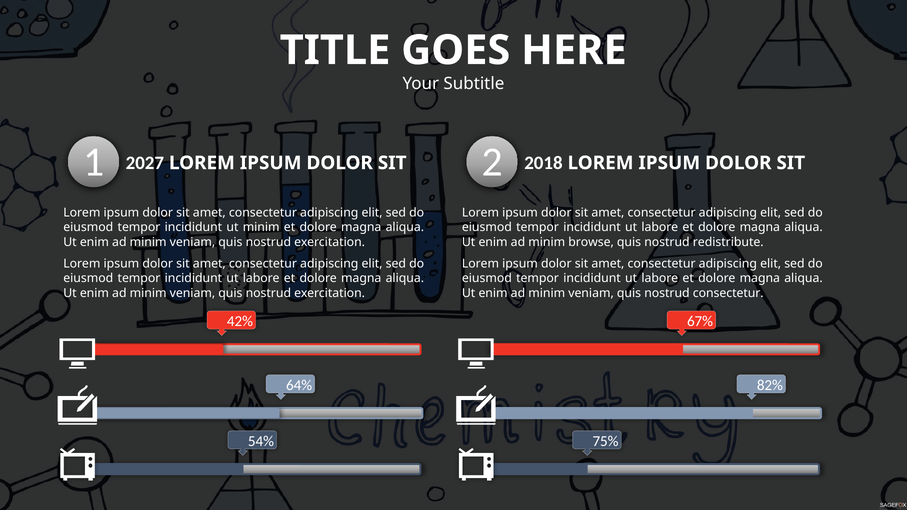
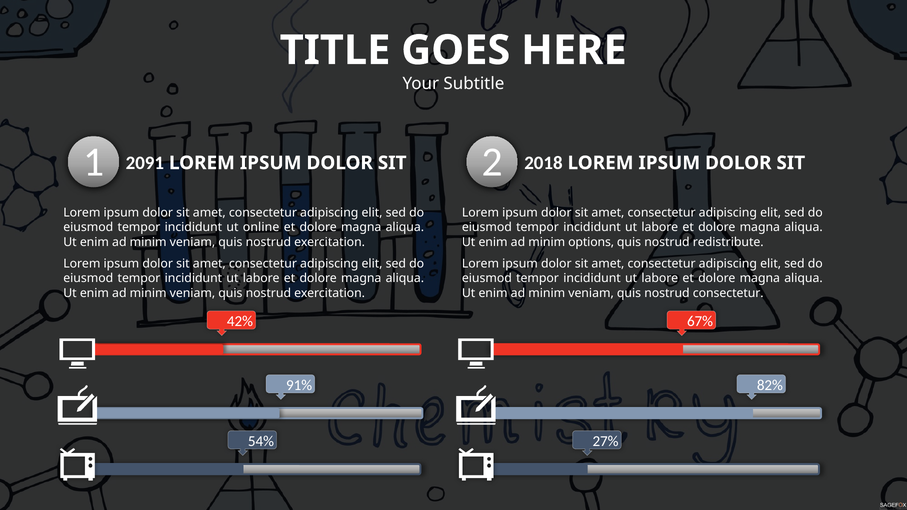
2027: 2027 -> 2091 (145, 163)
ut minim: minim -> online (261, 227)
browse: browse -> options (591, 242)
64%: 64% -> 91% (299, 385)
75%: 75% -> 27% (606, 441)
